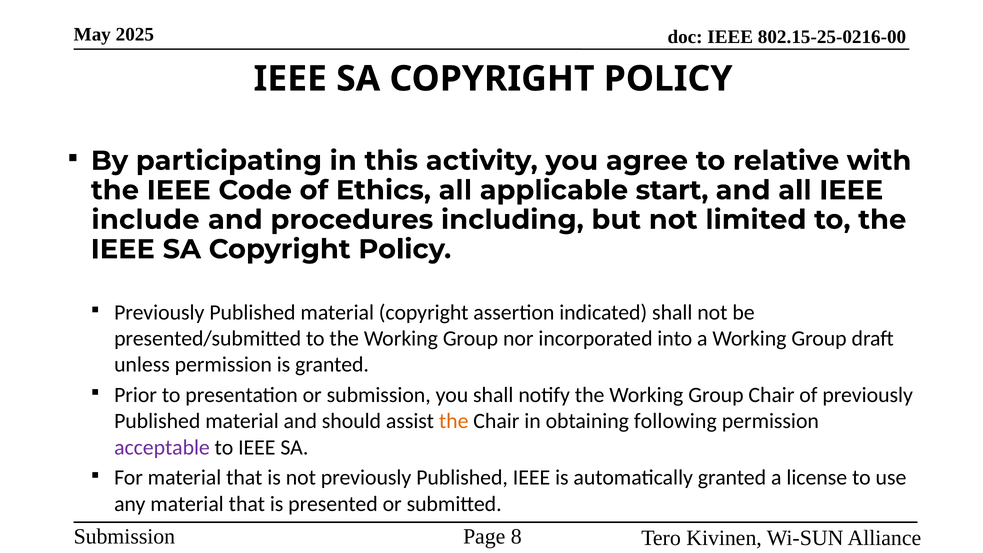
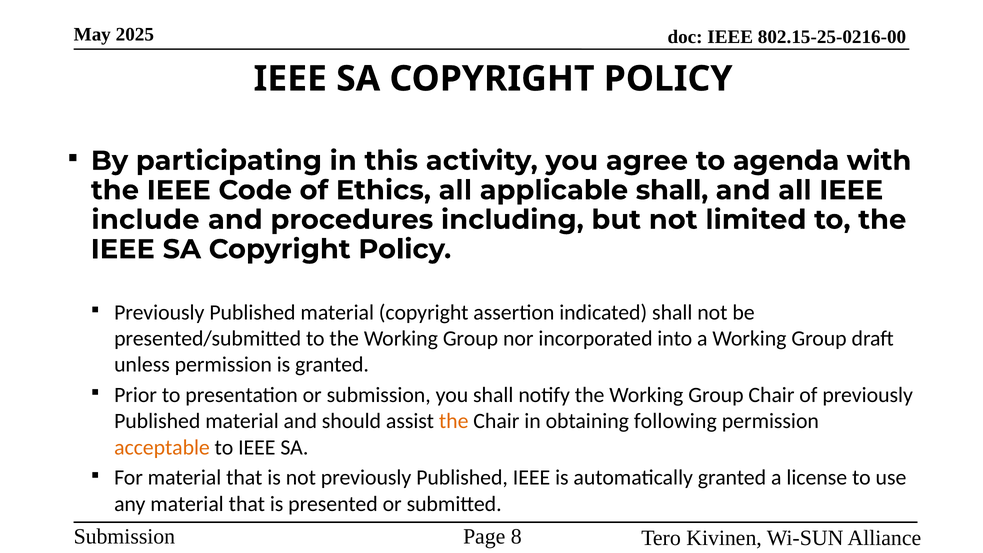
relative: relative -> agenda (786, 161)
applicable start: start -> shall (672, 190)
acceptable colour: purple -> orange (162, 447)
